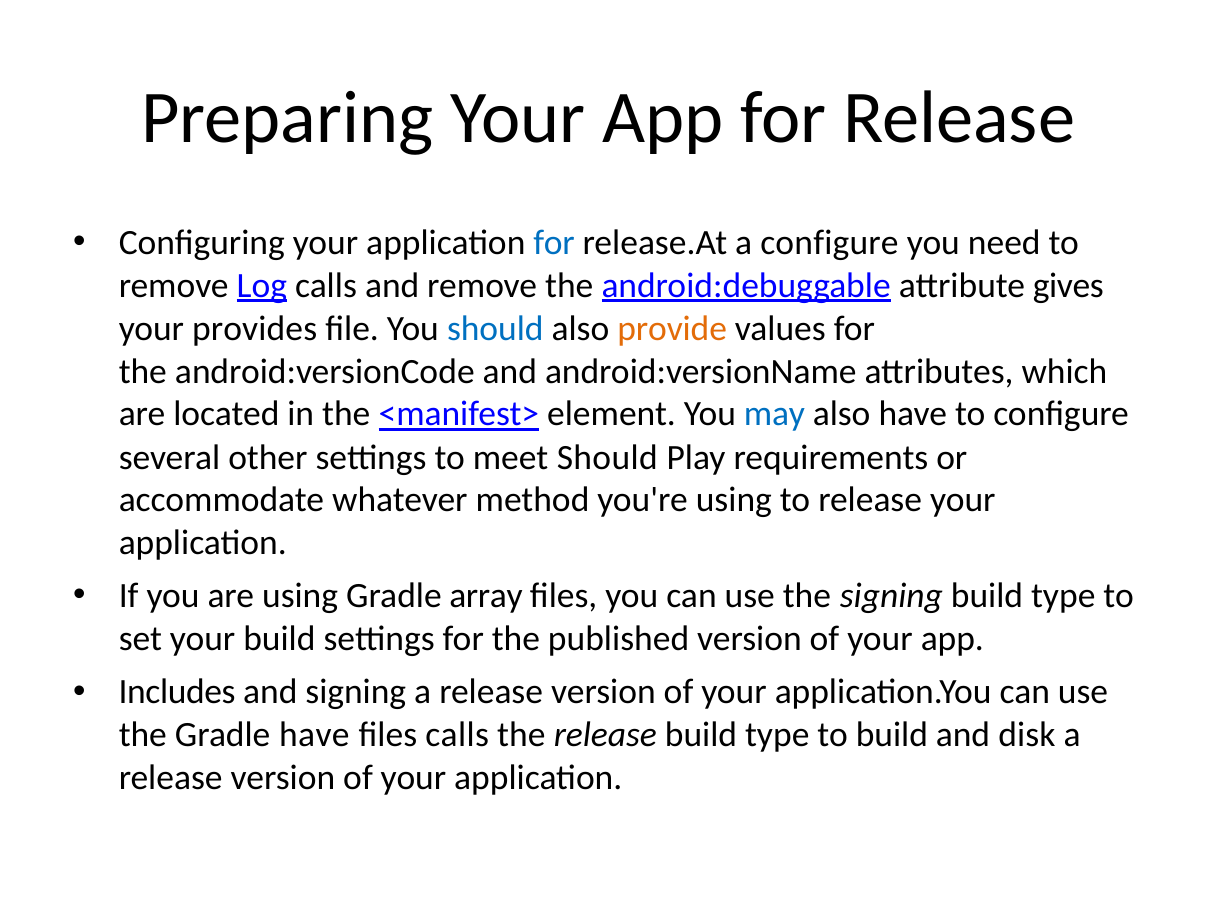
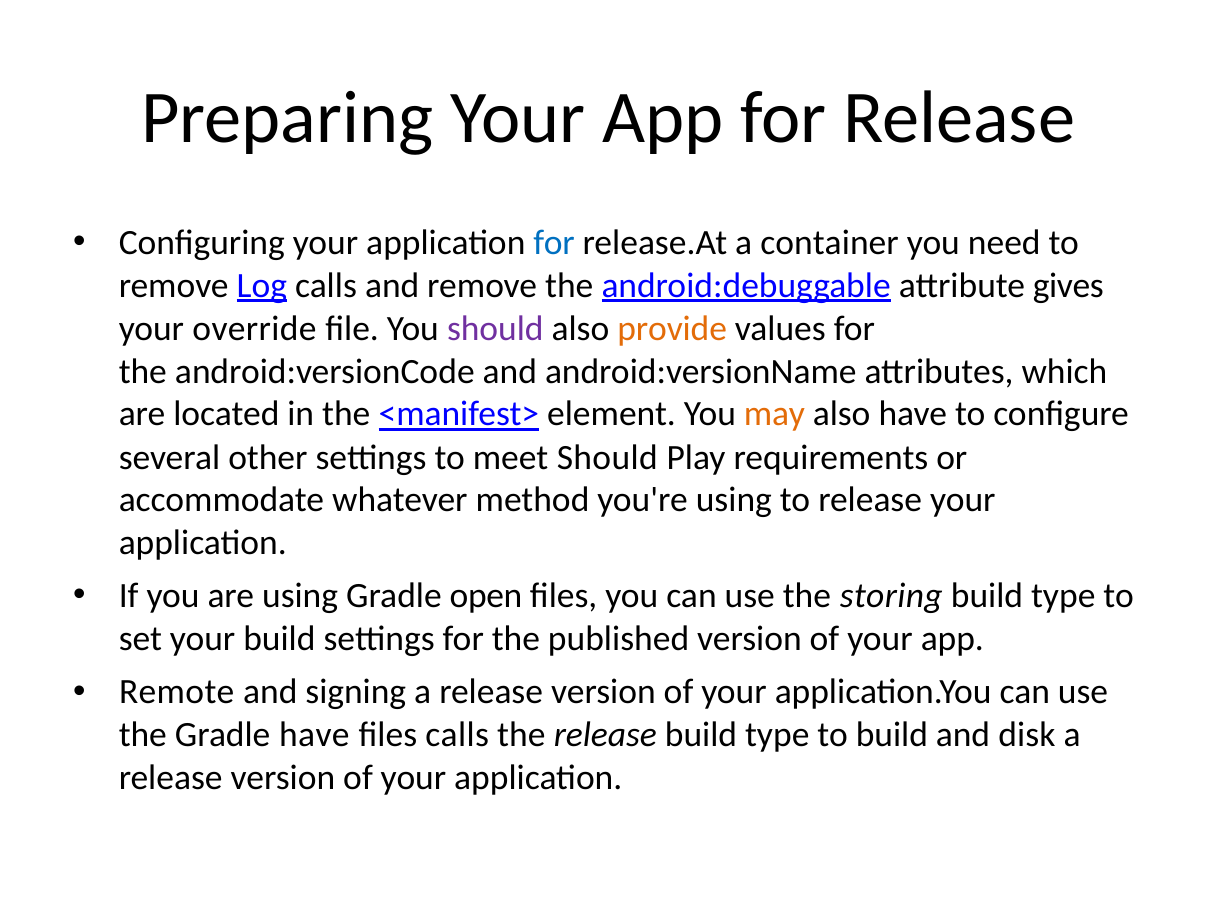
a configure: configure -> container (830, 243)
provides: provides -> override (254, 329)
should colour: blue -> purple (495, 329)
may colour: blue -> orange (774, 414)
array: array -> open (486, 597)
the signing: signing -> storing (891, 597)
Includes: Includes -> Remote (177, 693)
